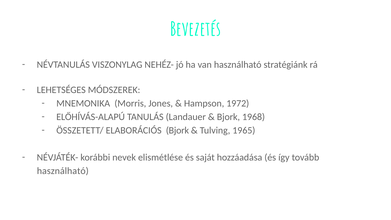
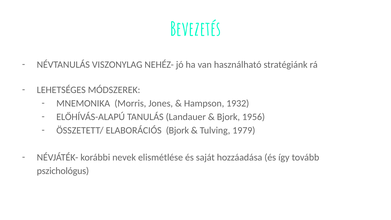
1972: 1972 -> 1932 (238, 103)
1968: 1968 -> 1956 (254, 117)
1965: 1965 -> 1979 (244, 130)
használható: használható -> pszichológus (63, 171)
